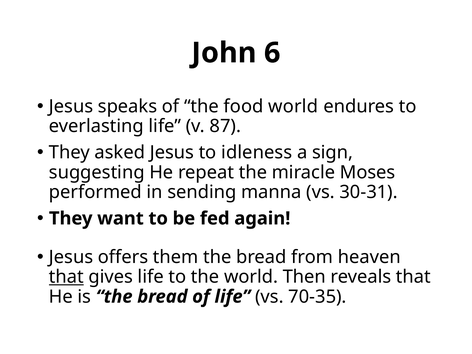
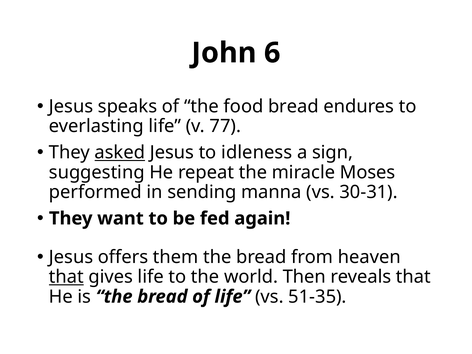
food world: world -> bread (293, 106)
87: 87 -> 77 (225, 126)
asked underline: none -> present (120, 153)
70-35: 70-35 -> 51-35 (317, 297)
